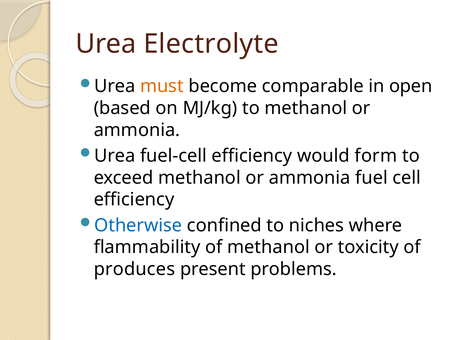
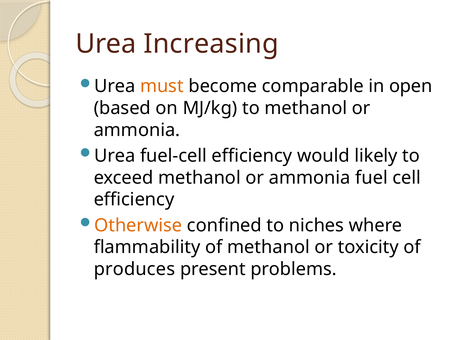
Electrolyte: Electrolyte -> Increasing (211, 44)
form: form -> likely (376, 156)
Otherwise colour: blue -> orange (138, 225)
